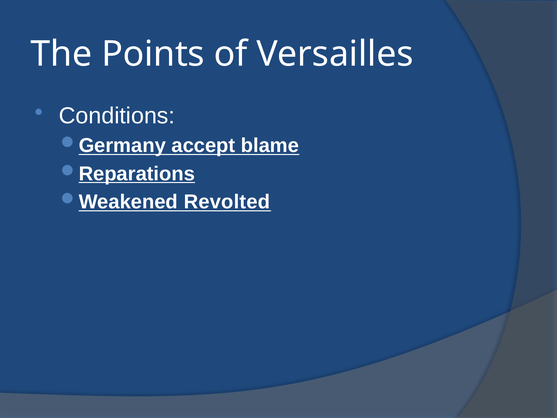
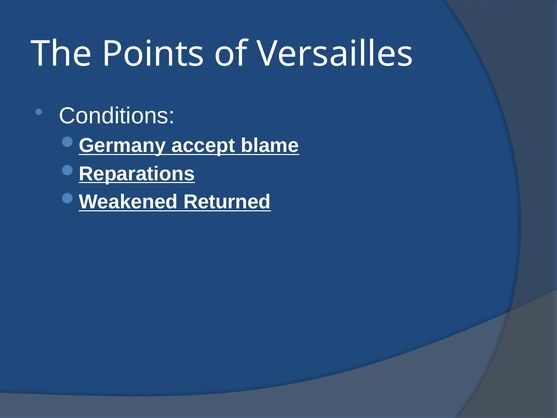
Revolted: Revolted -> Returned (227, 202)
